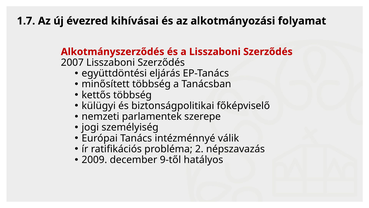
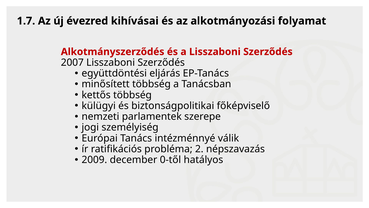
9-től: 9-től -> 0-től (170, 160)
